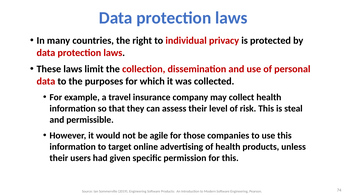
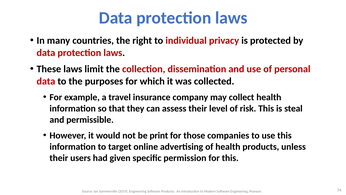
agile: agile -> print (159, 135)
